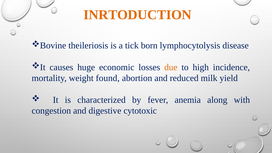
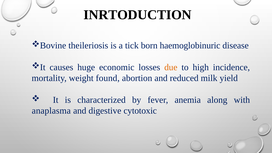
INRTODUCTION colour: orange -> black (138, 15)
lymphocytolysis: lymphocytolysis -> haemoglobinuric (190, 45)
congestion: congestion -> anaplasma (51, 111)
